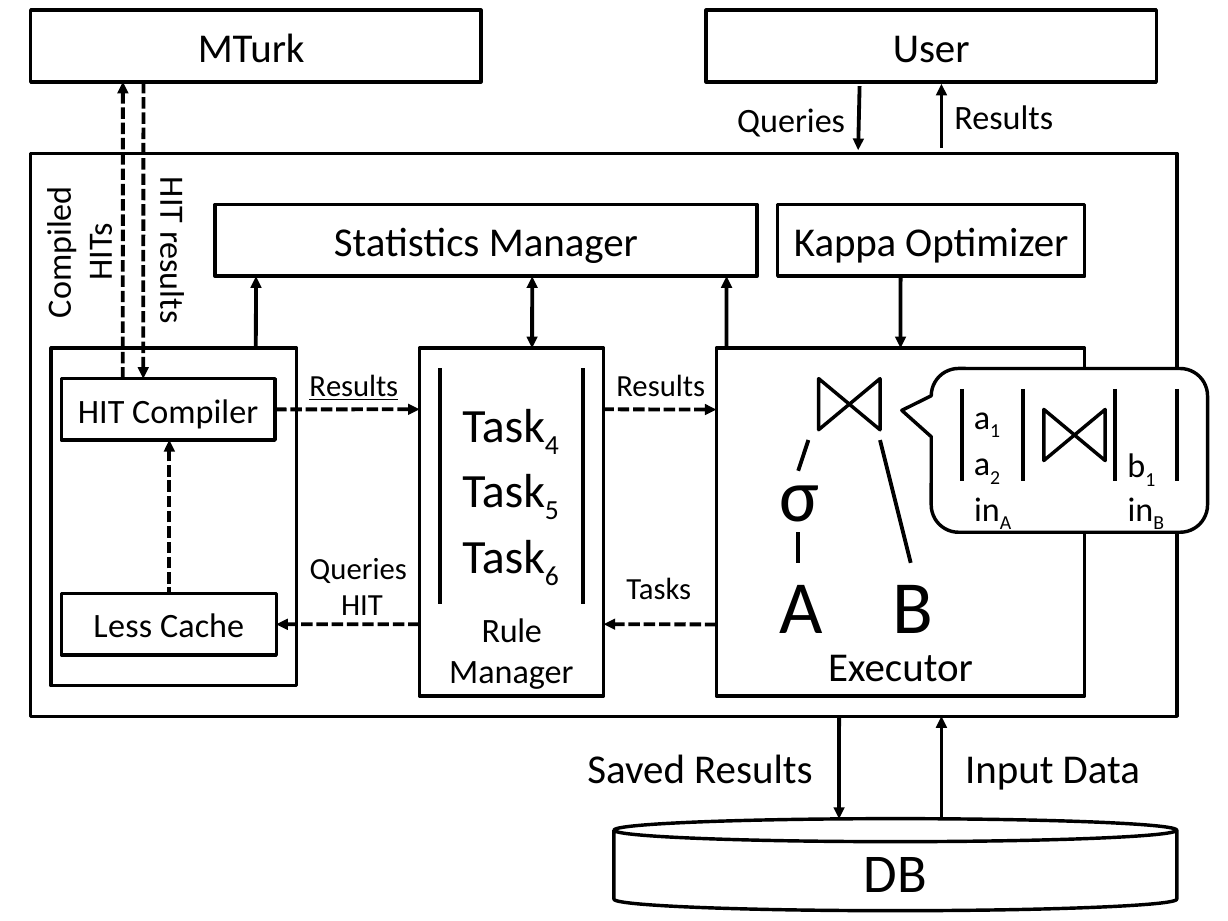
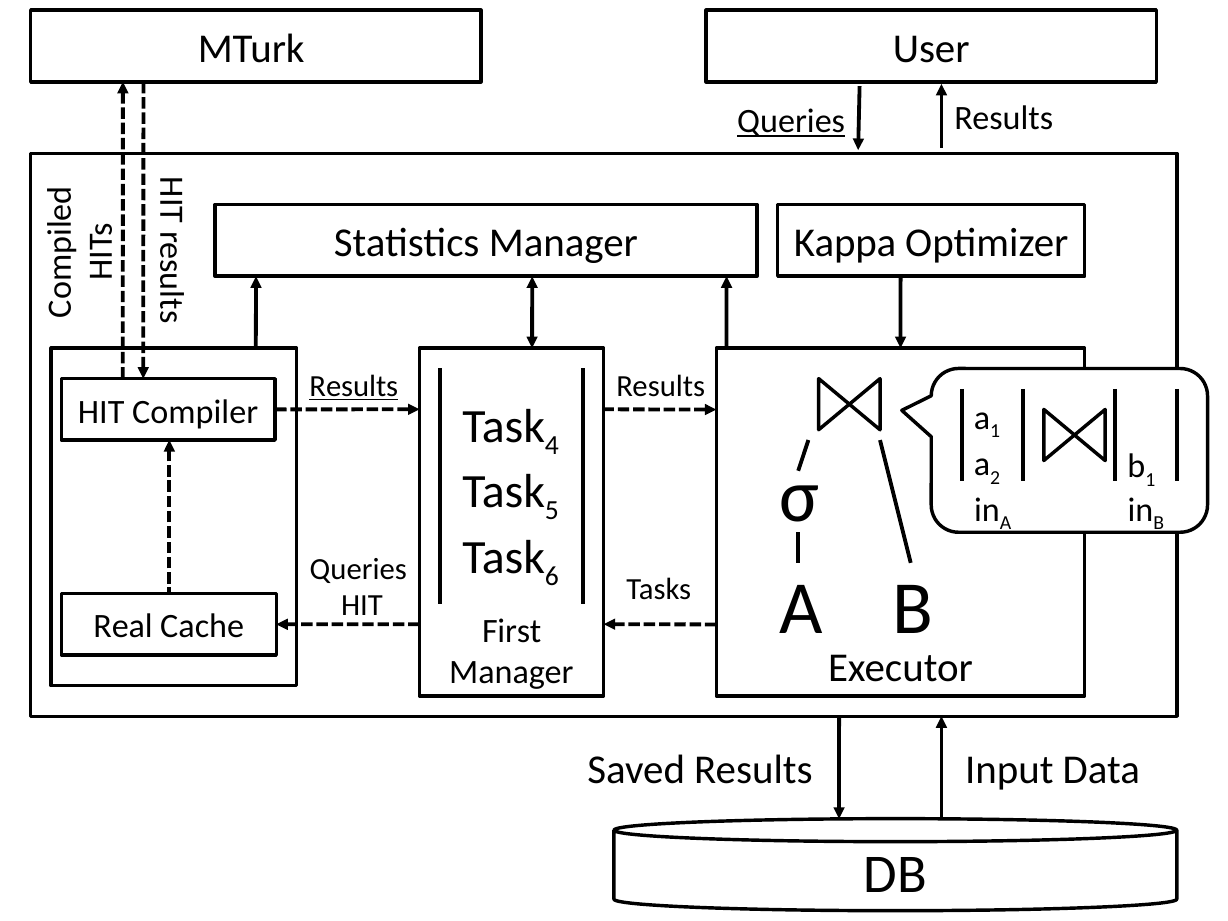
Queries underline: none -> present (791, 121)
Less: Less -> Real (123, 627)
Rule: Rule -> First (512, 631)
